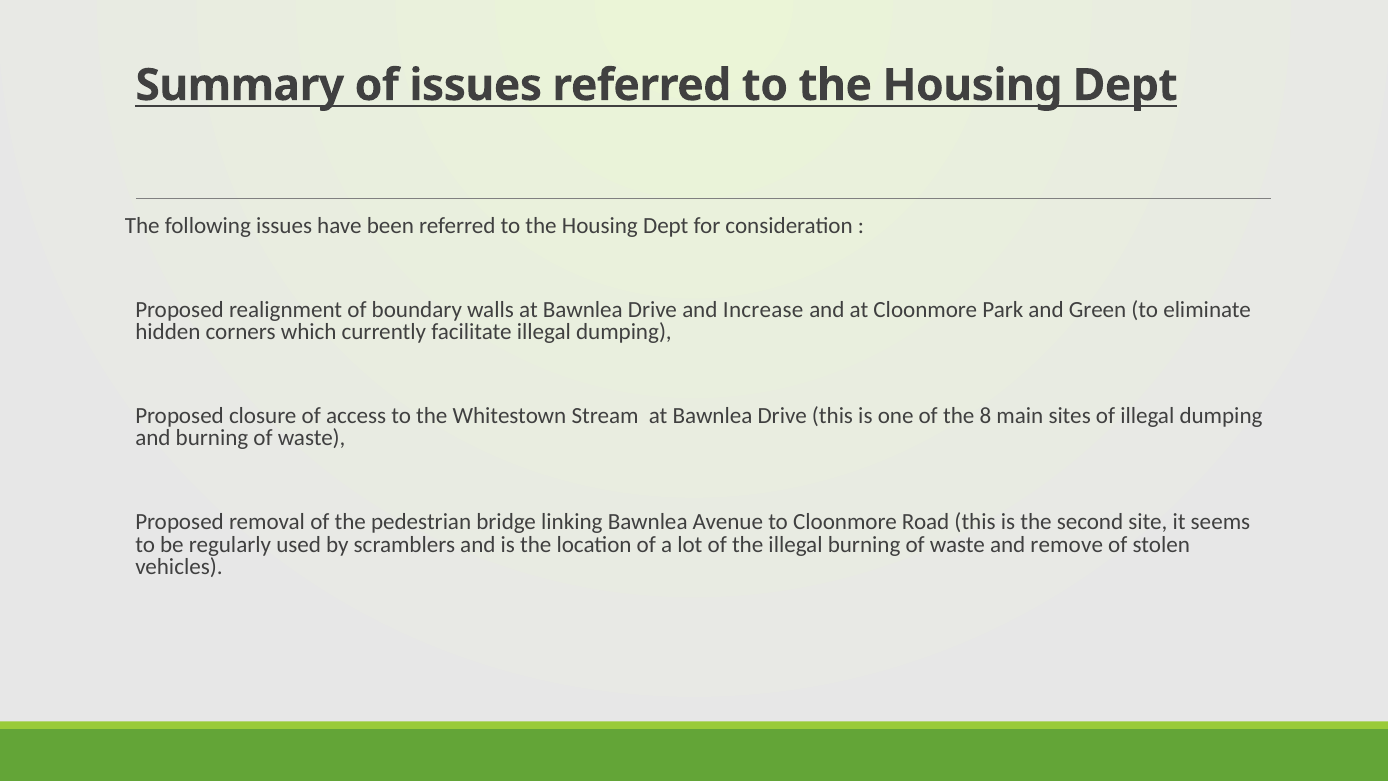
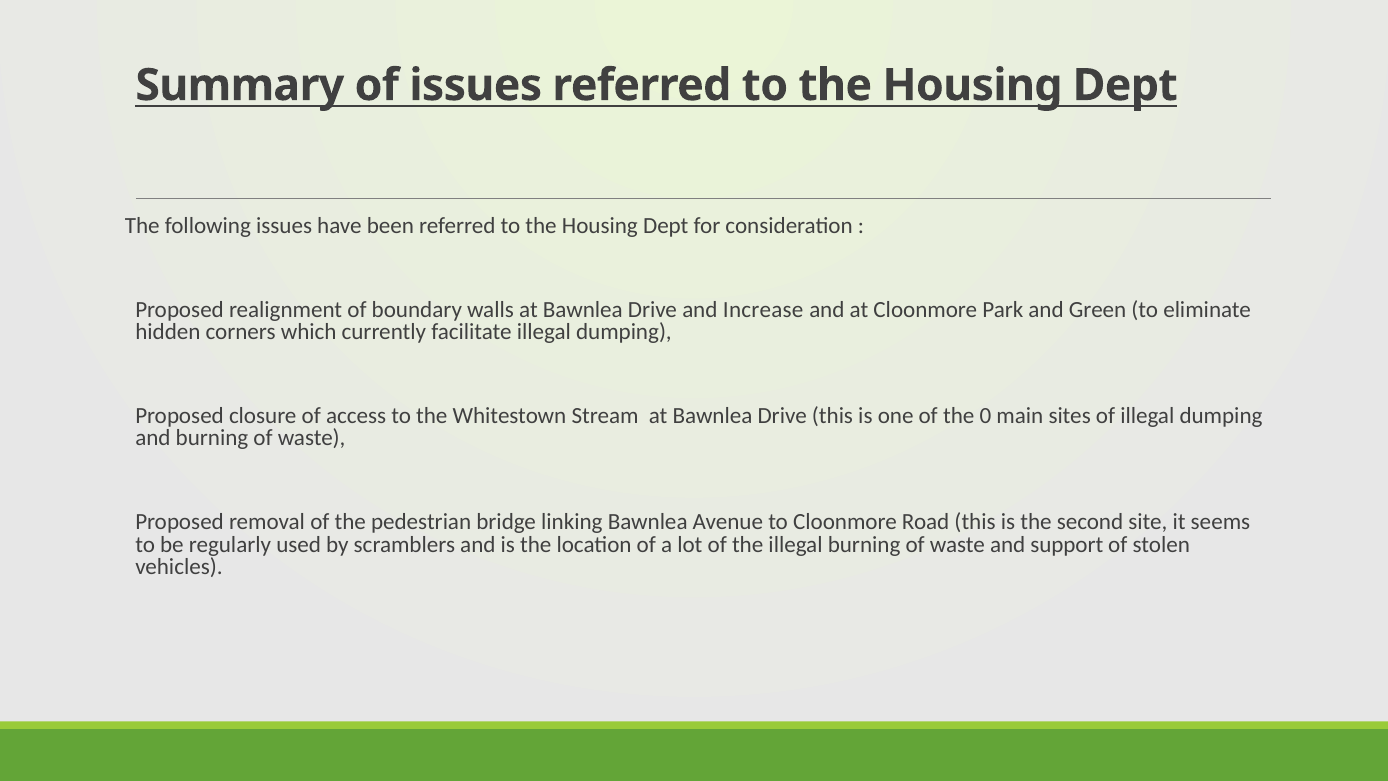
8: 8 -> 0 (985, 416)
remove: remove -> support (1067, 544)
